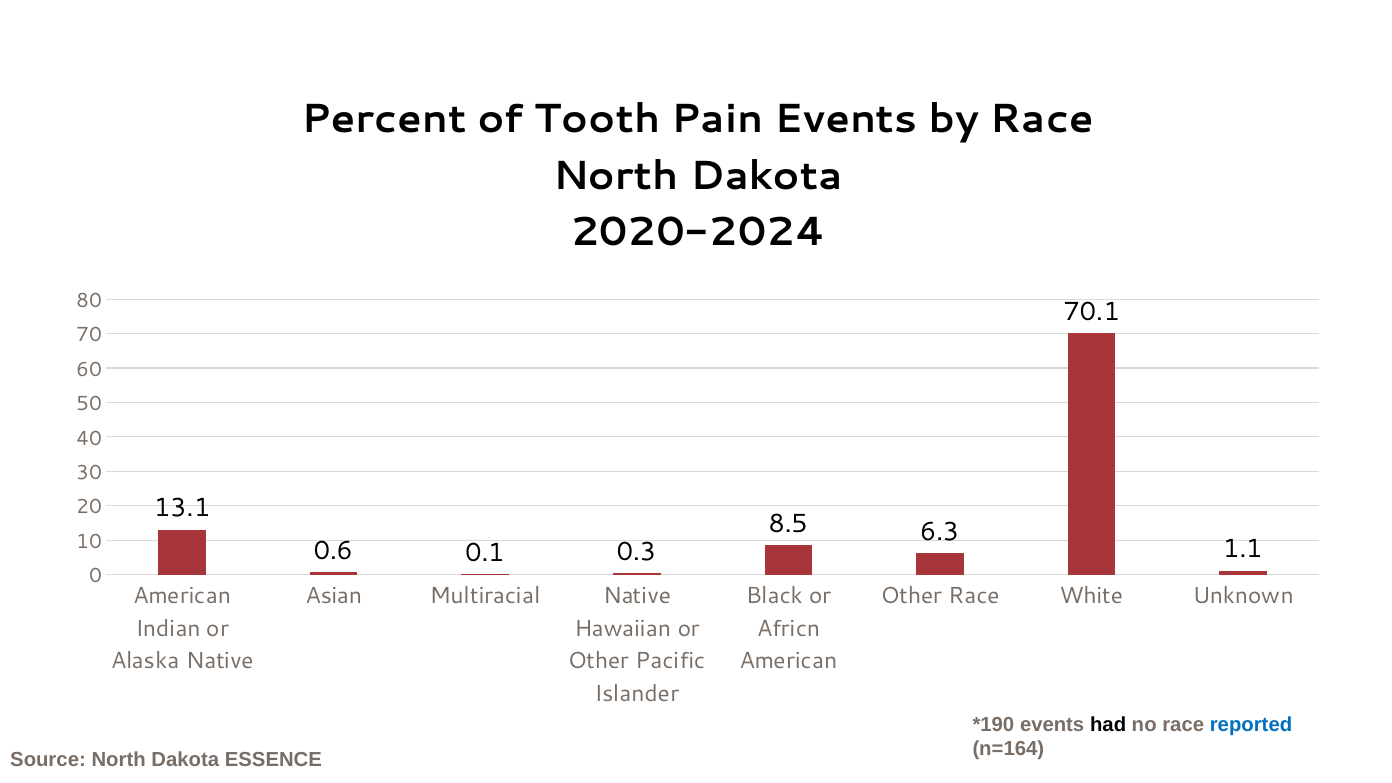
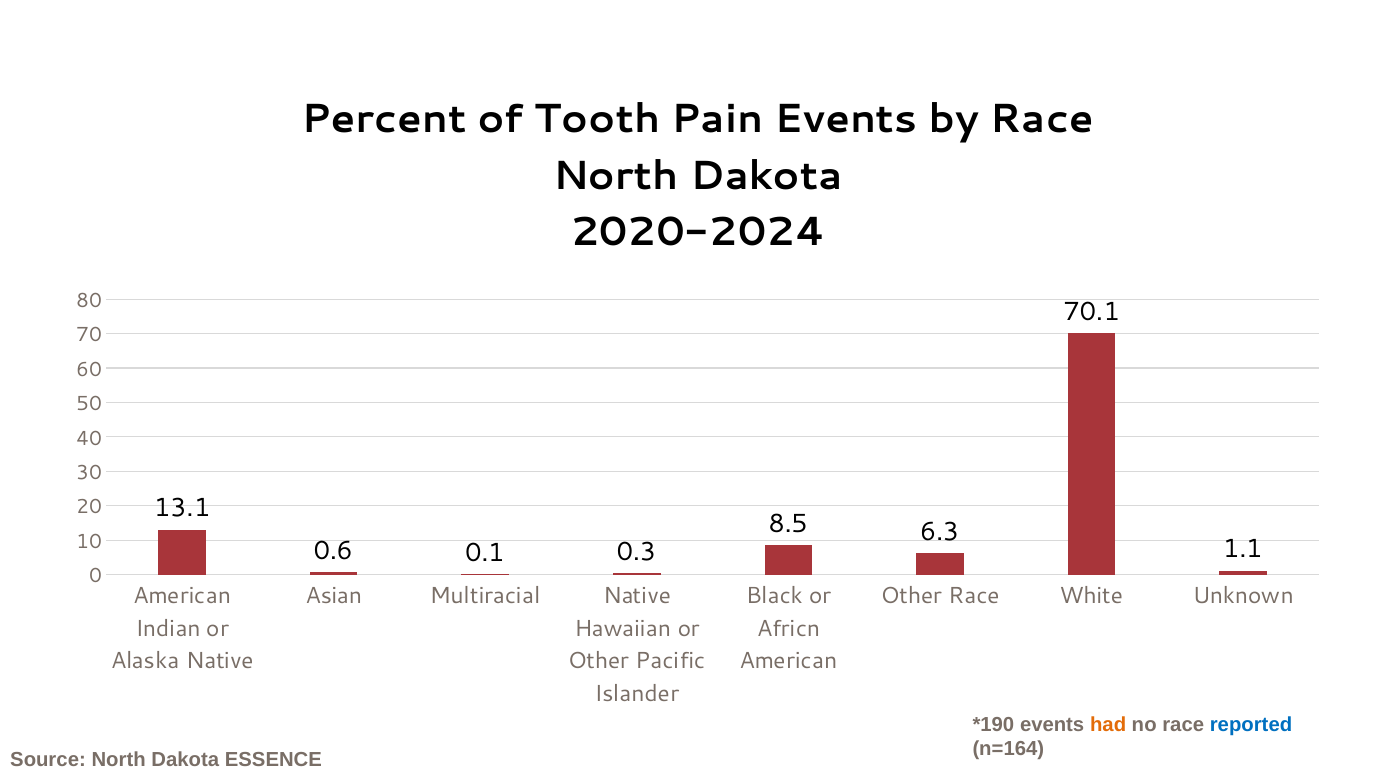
had colour: black -> orange (1108, 725)
